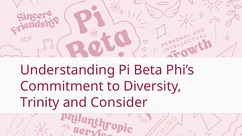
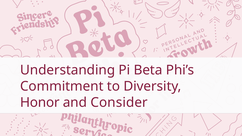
Trinity: Trinity -> Honor (40, 102)
